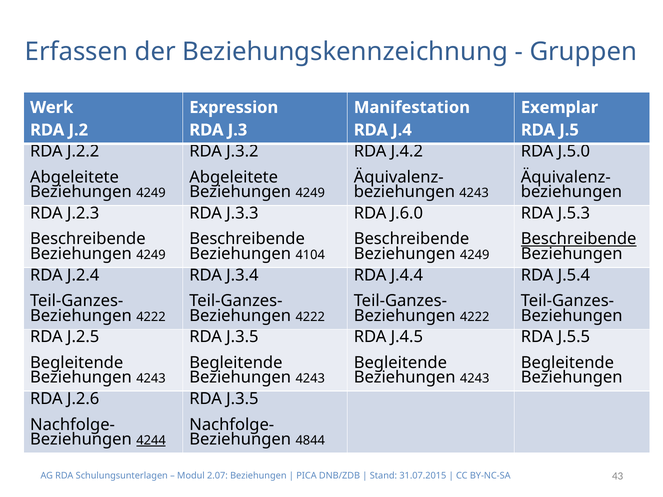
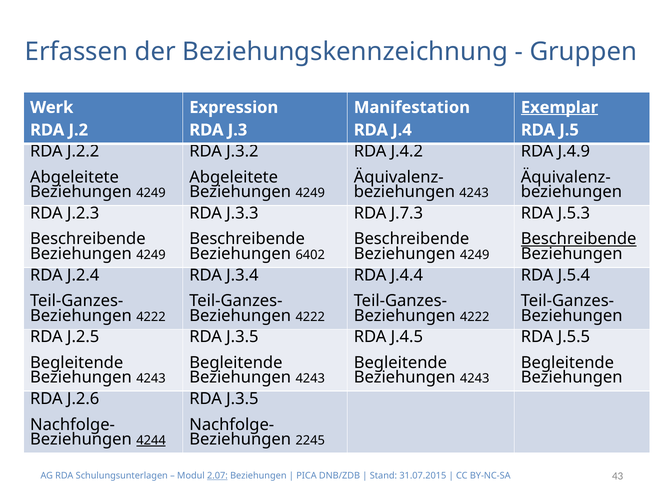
Exemplar underline: none -> present (559, 108)
J.5.0: J.5.0 -> J.4.9 (574, 151)
J.6.0: J.6.0 -> J.7.3 (407, 213)
4104: 4104 -> 6402 (310, 255)
4844: 4844 -> 2245 (310, 441)
2.07 underline: none -> present (217, 476)
